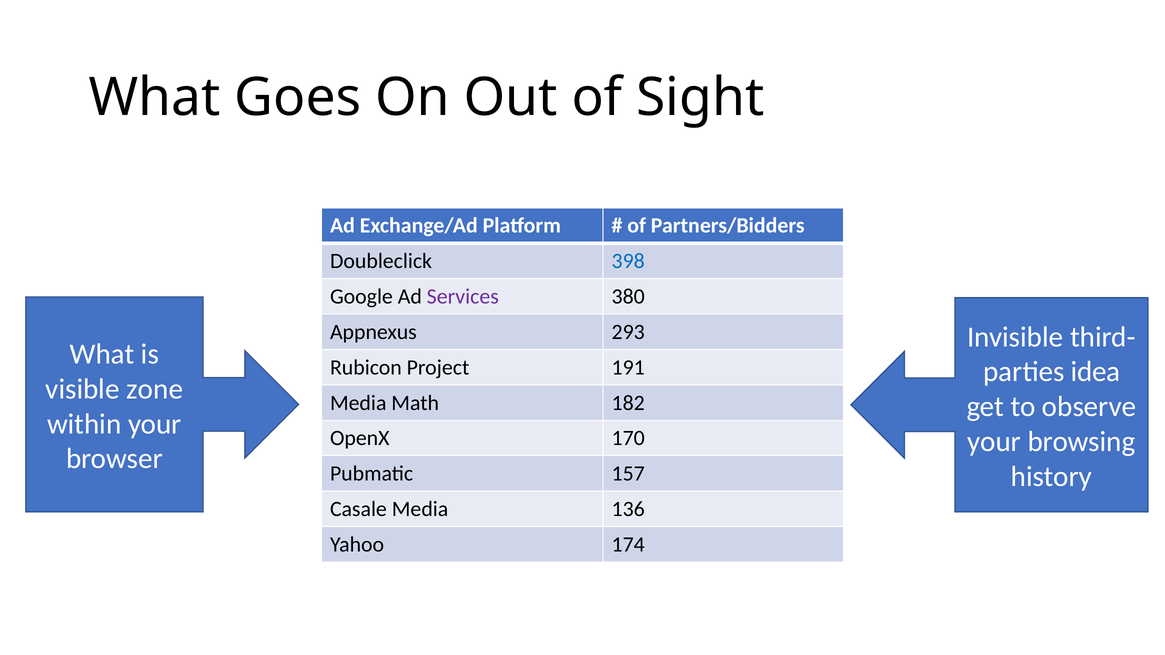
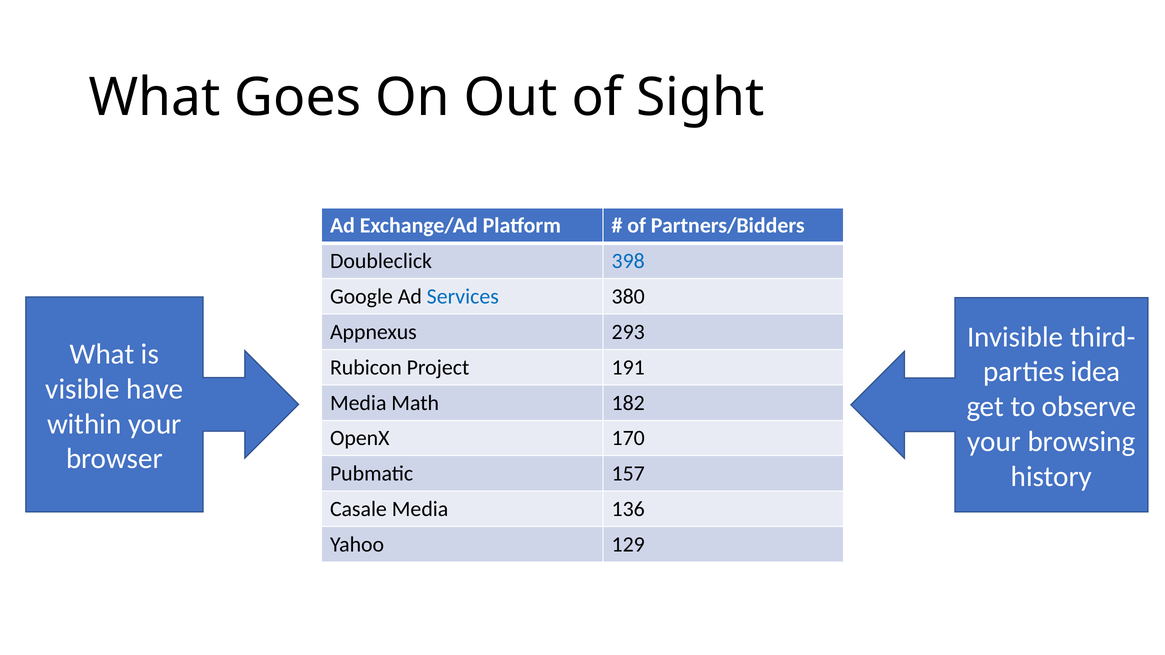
Services colour: purple -> blue (463, 297)
zone: zone -> have (155, 389)
174: 174 -> 129 (628, 545)
